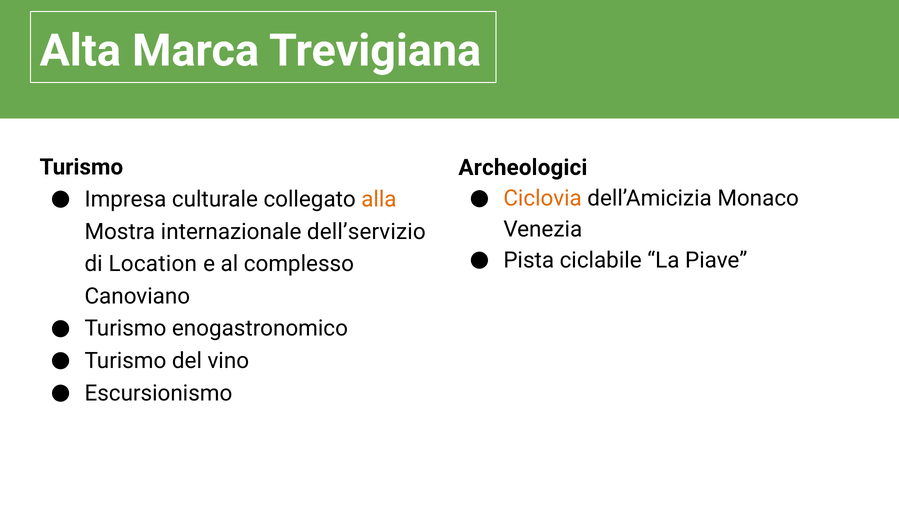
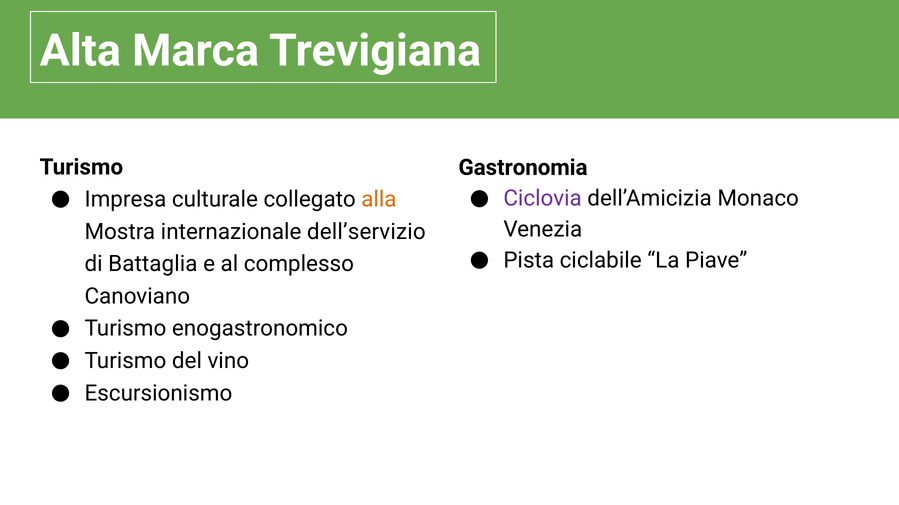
Archeologici: Archeologici -> Gastronomia (523, 168)
Ciclovia colour: orange -> purple (543, 199)
Location: Location -> Battaglia (153, 264)
